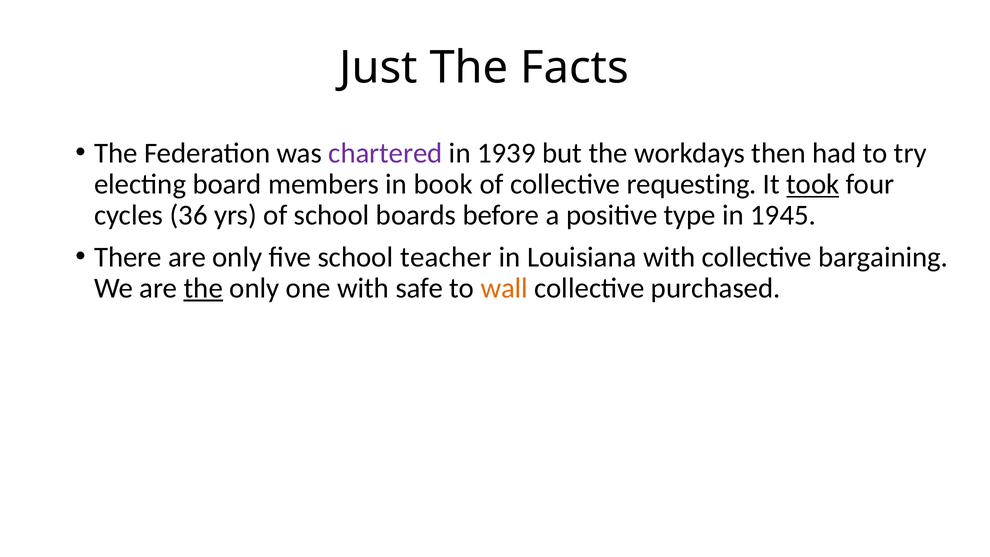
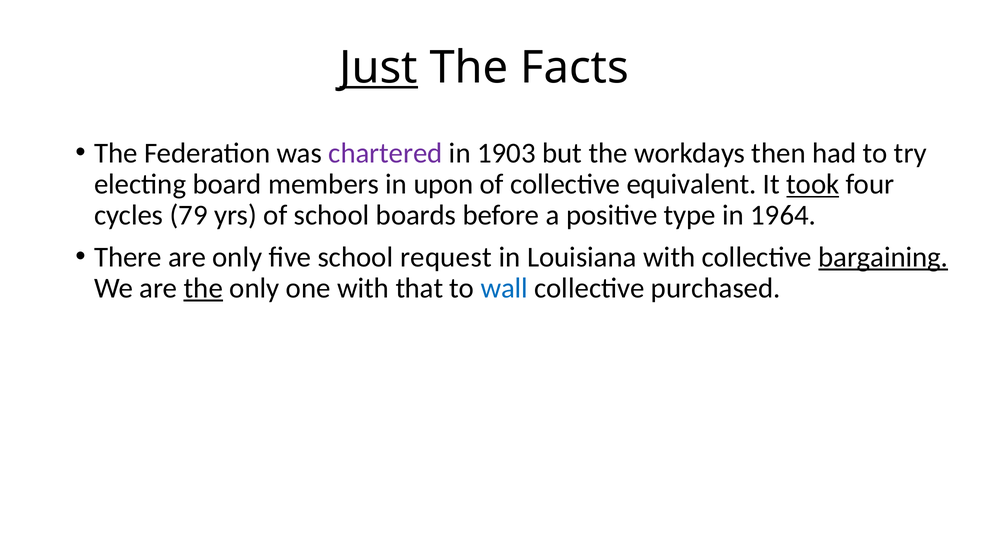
Just underline: none -> present (379, 68)
1939: 1939 -> 1903 (506, 153)
book: book -> upon (443, 184)
requesting: requesting -> equivalent (692, 184)
36: 36 -> 79 (189, 215)
1945: 1945 -> 1964 (783, 215)
teacher: teacher -> request (446, 257)
bargaining underline: none -> present (883, 257)
safe: safe -> that (419, 288)
wall colour: orange -> blue (504, 288)
